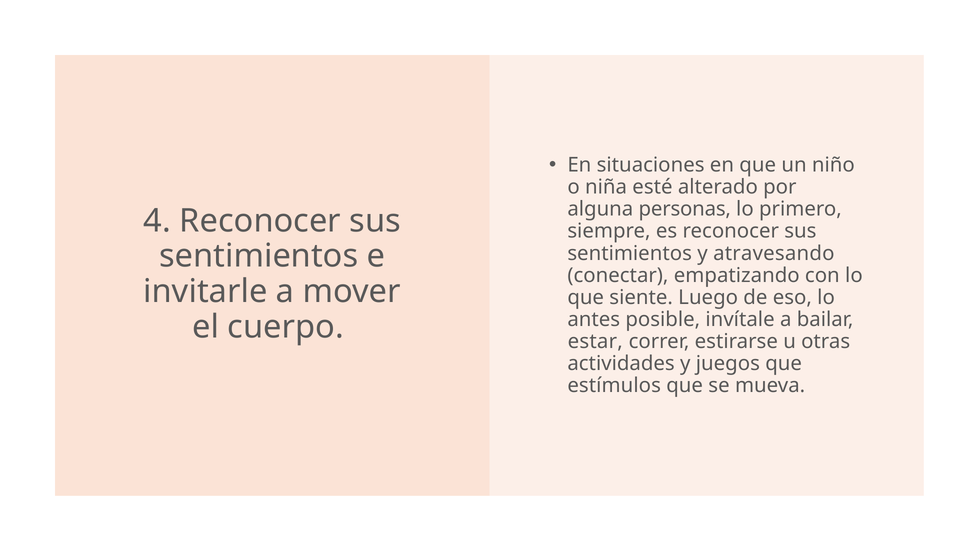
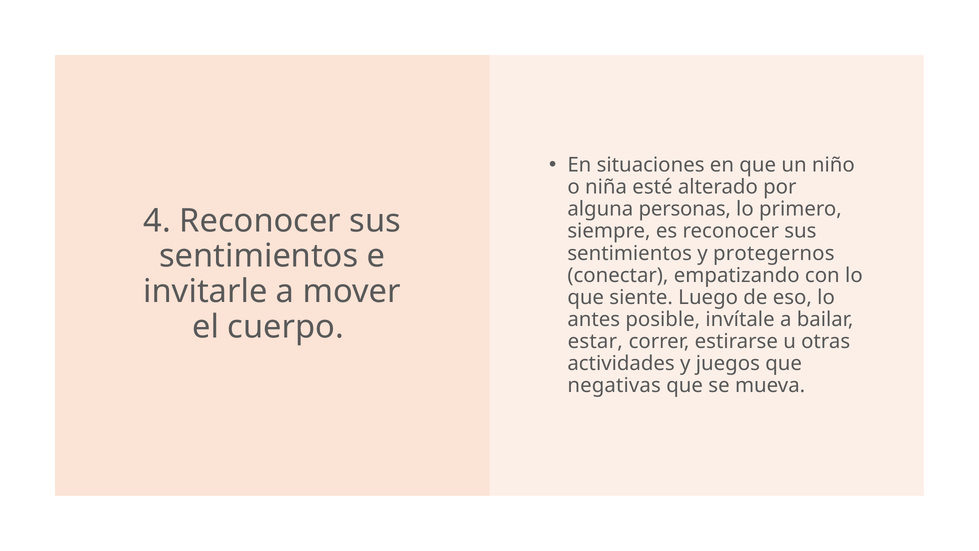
atravesando: atravesando -> protegernos (774, 253)
estímulos: estímulos -> negativas (614, 386)
